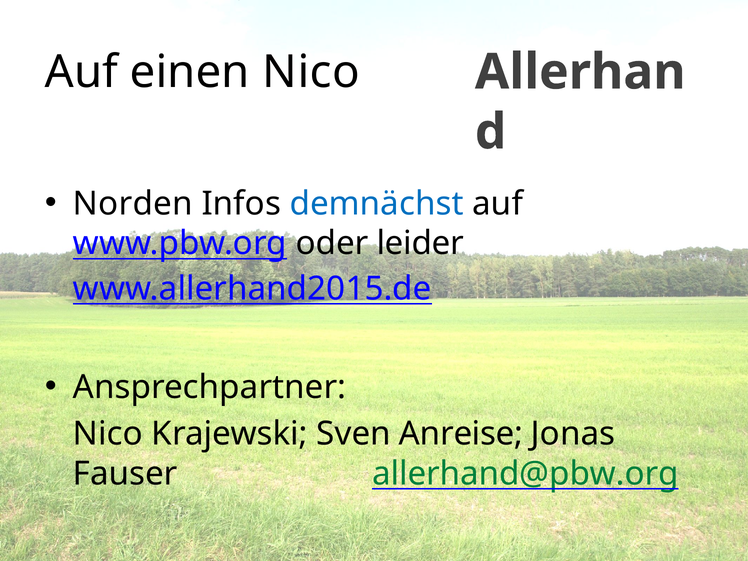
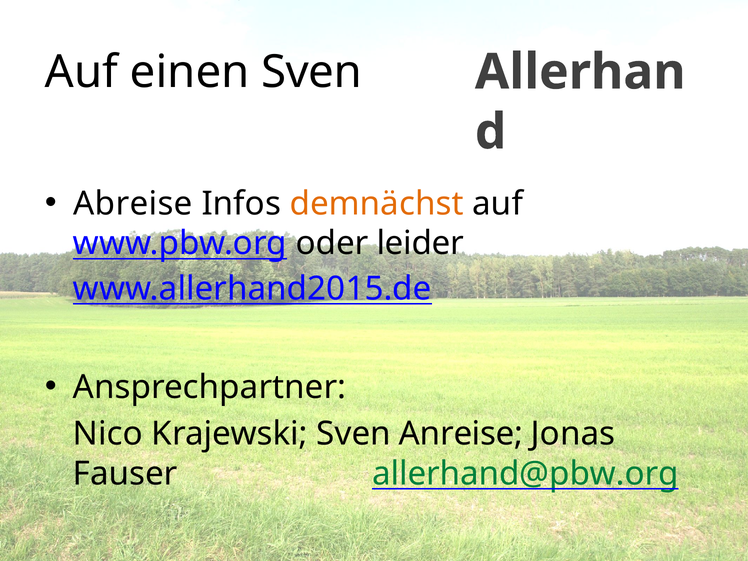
einen Nico: Nico -> Sven (312, 72)
Norden: Norden -> Abreise (133, 204)
demnächst colour: blue -> orange (377, 204)
